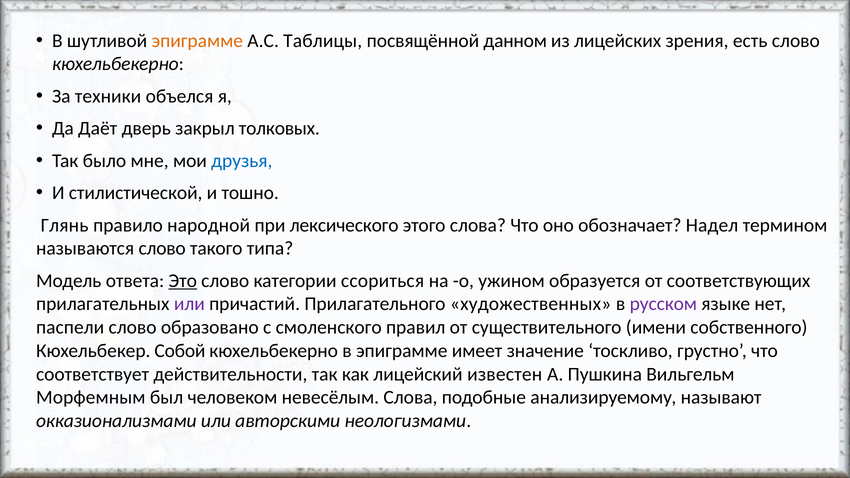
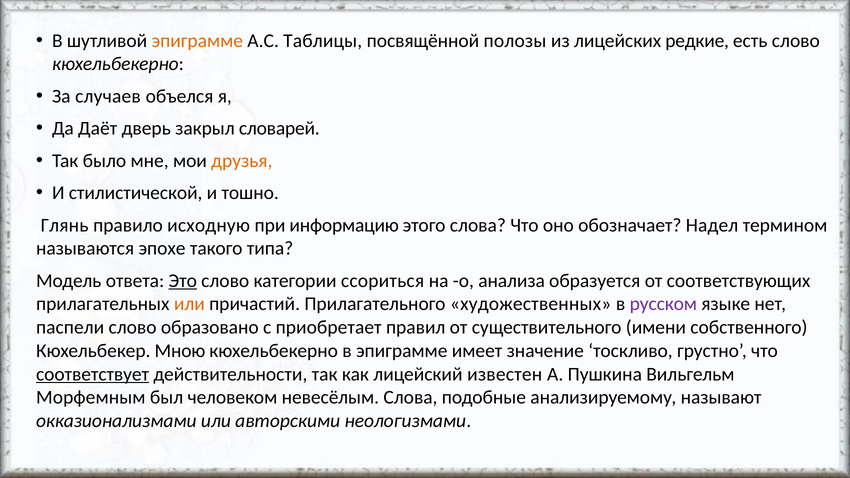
данном: данном -> полозы (515, 41)
зрения: зрения -> редкие (697, 41)
техники: техники -> случаев (108, 96)
толковых: толковых -> словарей (279, 129)
друзья colour: blue -> orange (242, 161)
народной: народной -> исходную (209, 225)
лексического: лексического -> информацию (344, 225)
называются слово: слово -> эпохе (162, 249)
ужином: ужином -> анализа (512, 281)
или colour: purple -> orange (189, 304)
смоленского: смоленского -> приобретает (329, 328)
Собой: Собой -> Мною (180, 351)
соответствует underline: none -> present (93, 374)
